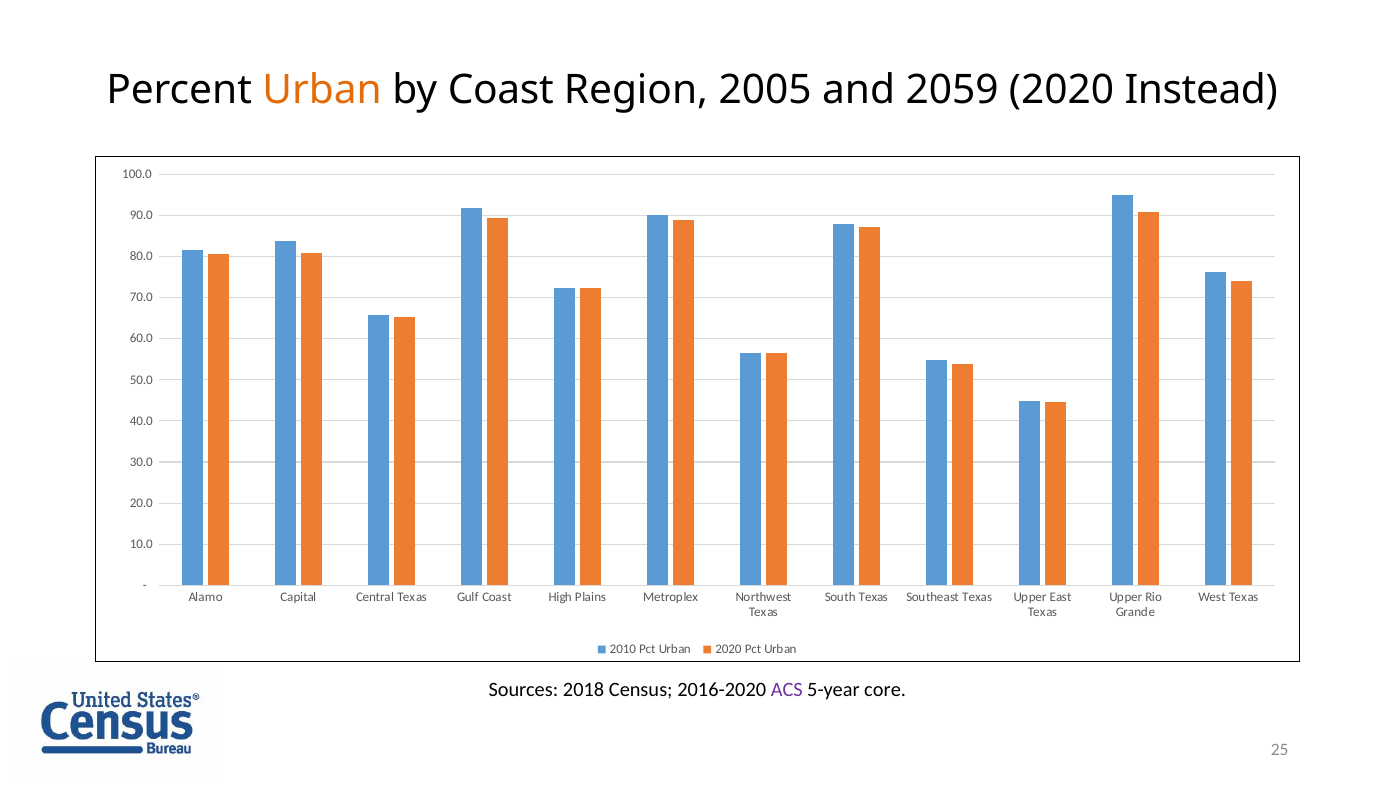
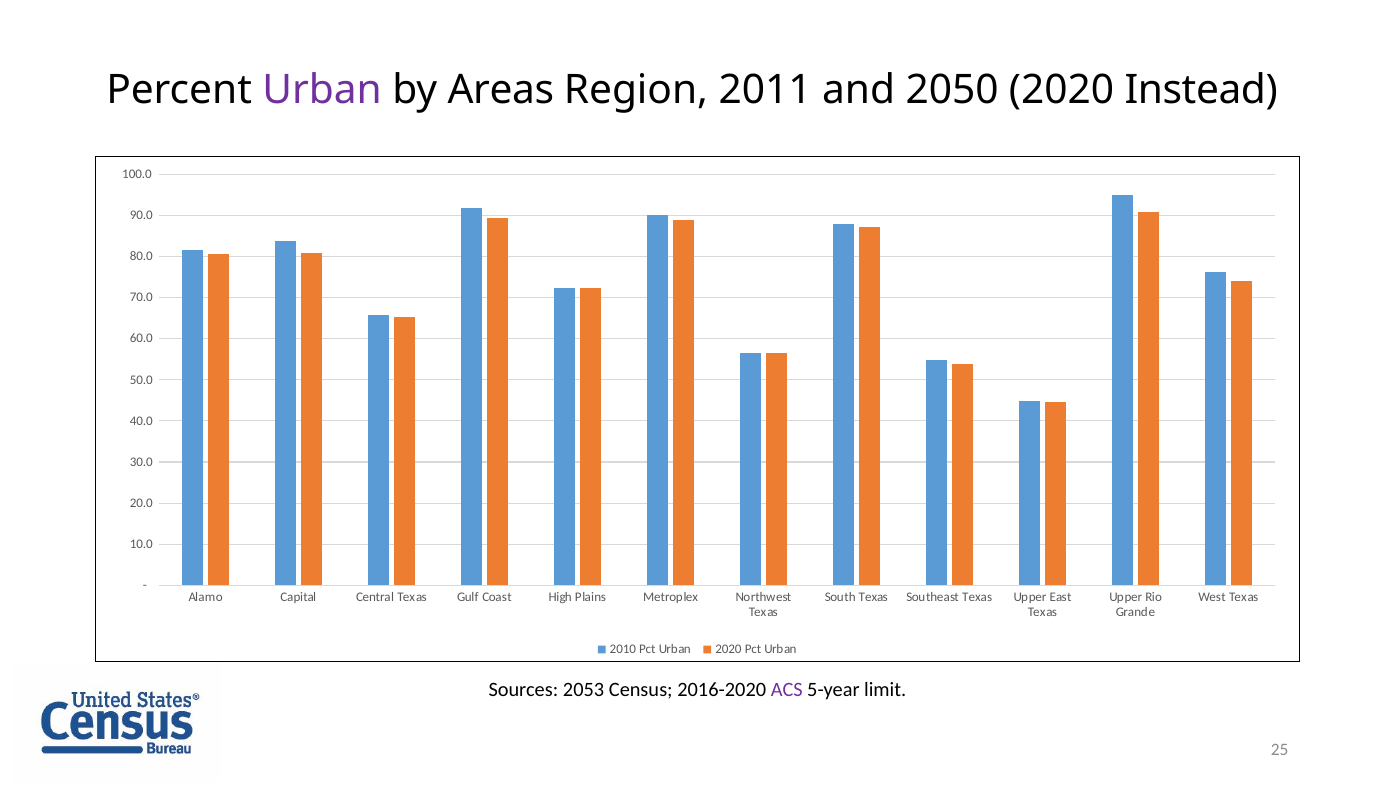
Urban colour: orange -> purple (322, 90)
by Coast: Coast -> Areas (501, 90)
2005: 2005 -> 2011 (765, 90)
2059: 2059 -> 2050 (952, 90)
2018: 2018 -> 2053 (584, 689)
core: core -> limit (885, 689)
